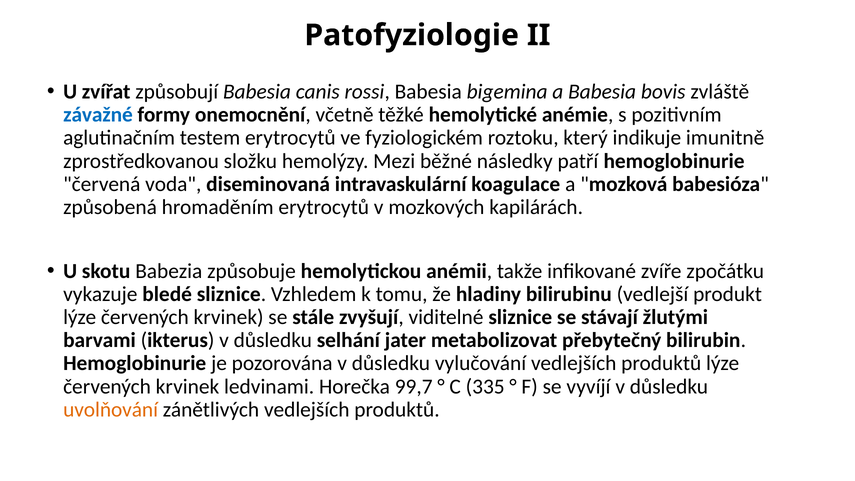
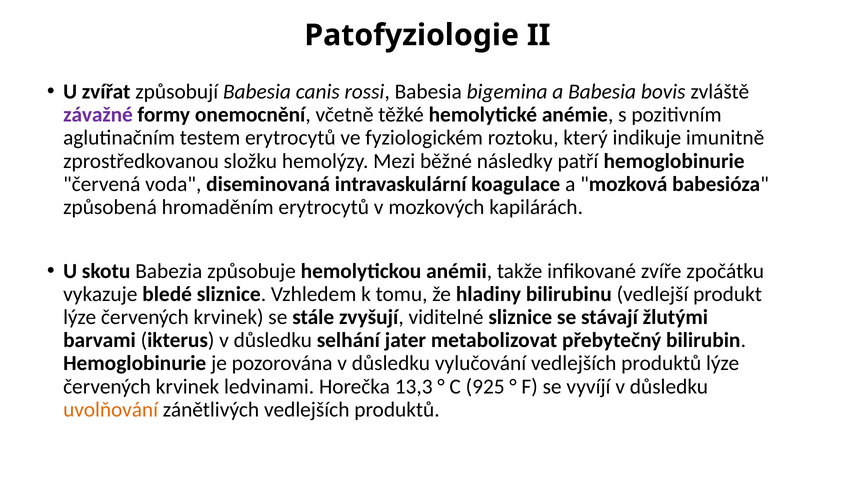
závažné colour: blue -> purple (98, 115)
99,7: 99,7 -> 13,3 (414, 386)
335: 335 -> 925 (485, 386)
